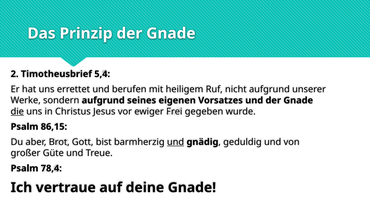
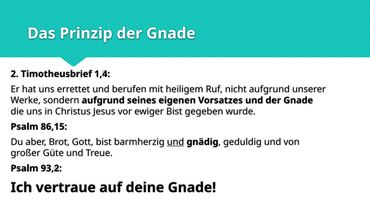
5,4: 5,4 -> 1,4 (102, 74)
die underline: present -> none (17, 112)
ewiger Frei: Frei -> Bist (174, 112)
78,4: 78,4 -> 93,2 (51, 168)
